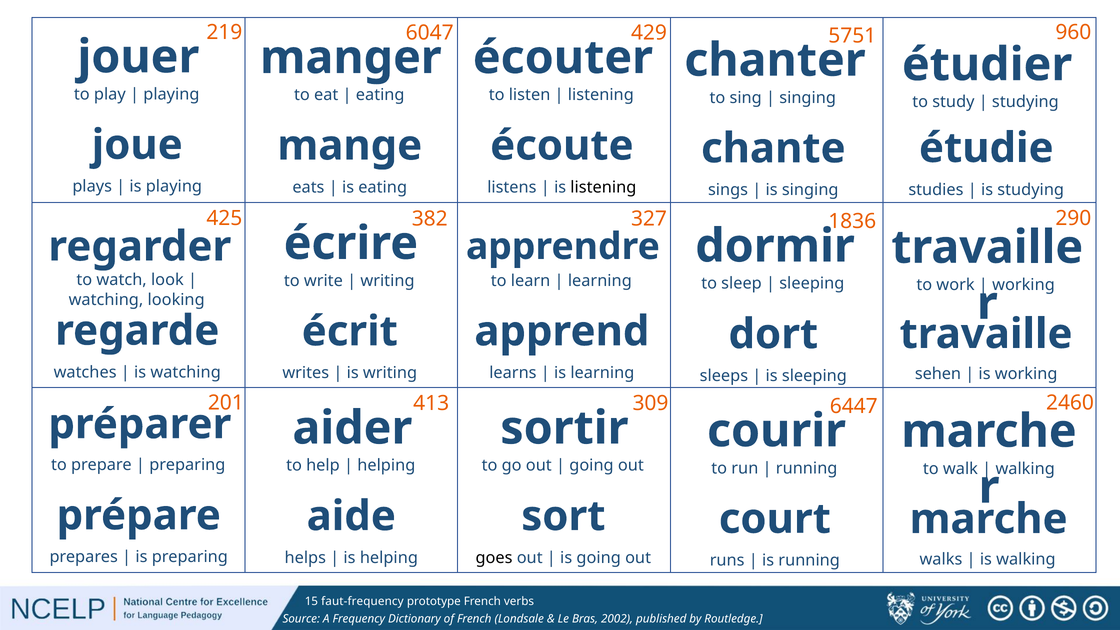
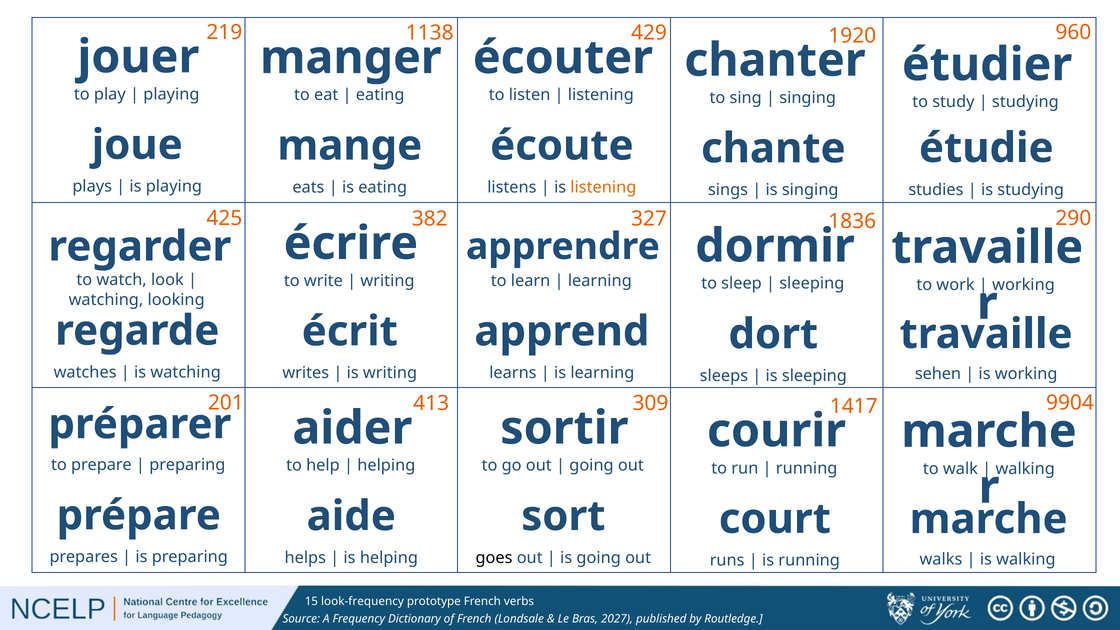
6047: 6047 -> 1138 (430, 33)
5751: 5751 -> 1920 (852, 36)
listening colour: black -> orange (603, 187)
2460: 2460 -> 9904 (1070, 403)
6447: 6447 -> 1417 (854, 406)
faut-frequency: faut-frequency -> look-frequency (362, 601)
2002: 2002 -> 2027 (617, 619)
